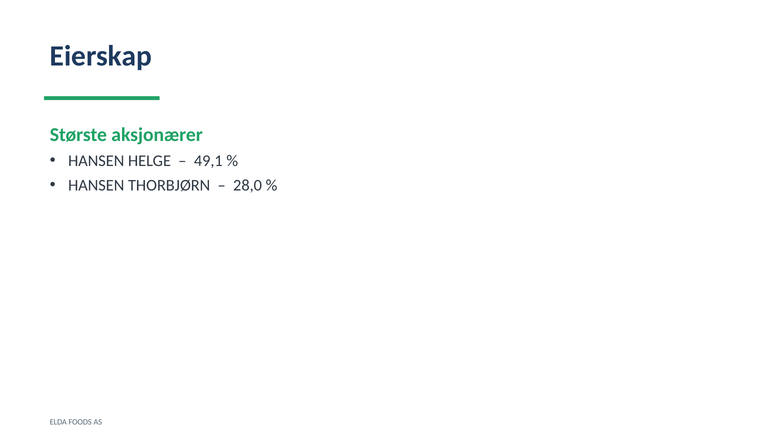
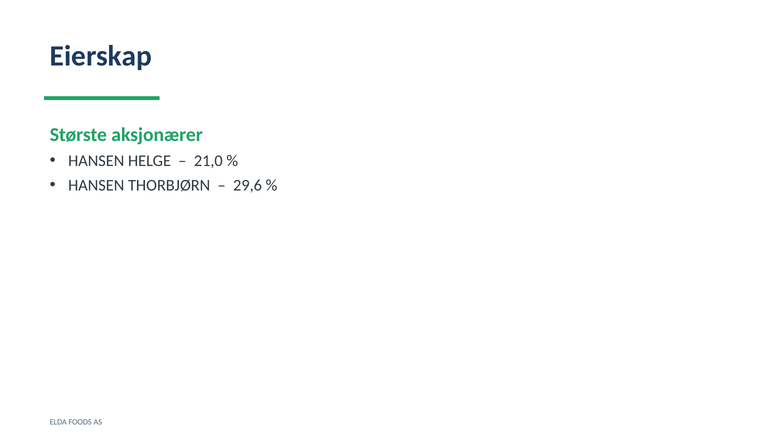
49,1: 49,1 -> 21,0 (208, 161)
28,0: 28,0 -> 29,6 (248, 185)
